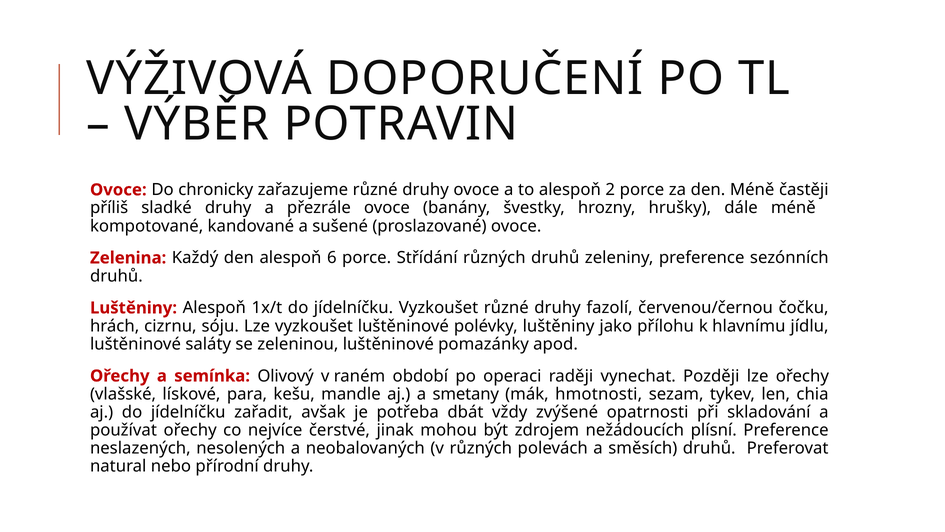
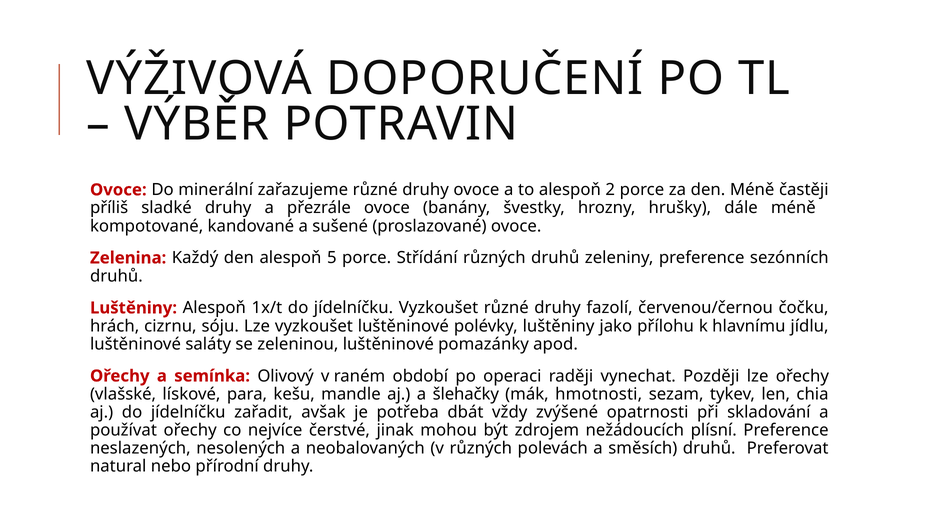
chronicky: chronicky -> minerální (216, 190)
6: 6 -> 5 (332, 258)
smetany: smetany -> šlehačky (466, 394)
